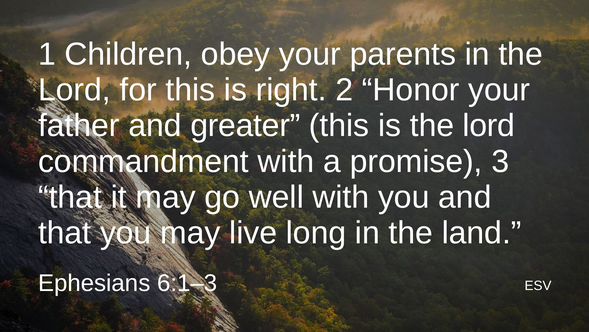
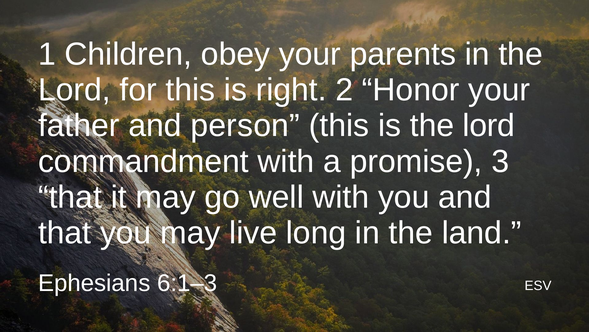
greater: greater -> person (245, 125)
